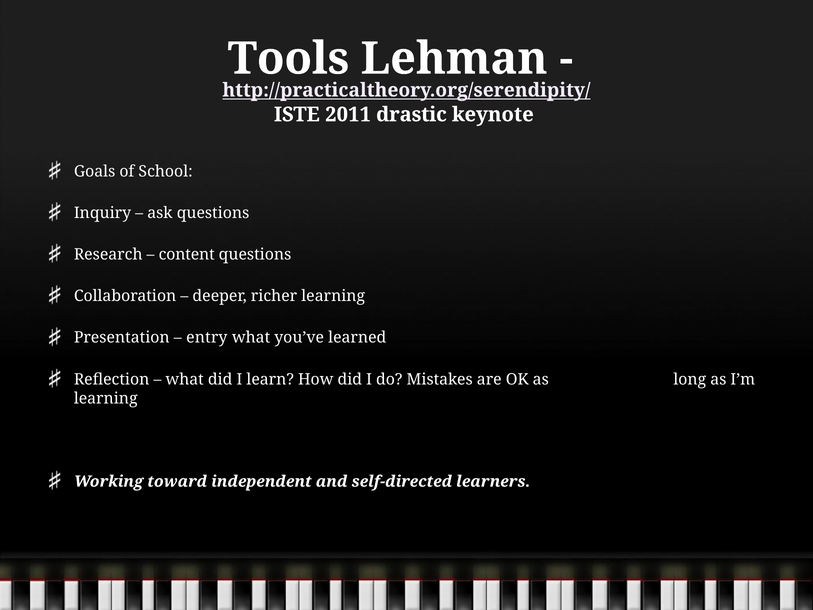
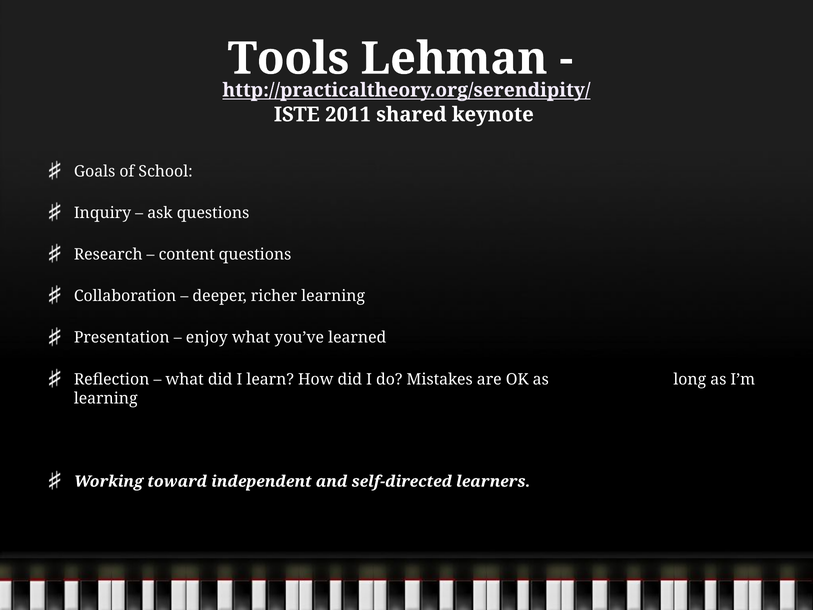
drastic: drastic -> shared (411, 115)
entry: entry -> enjoy (207, 338)
